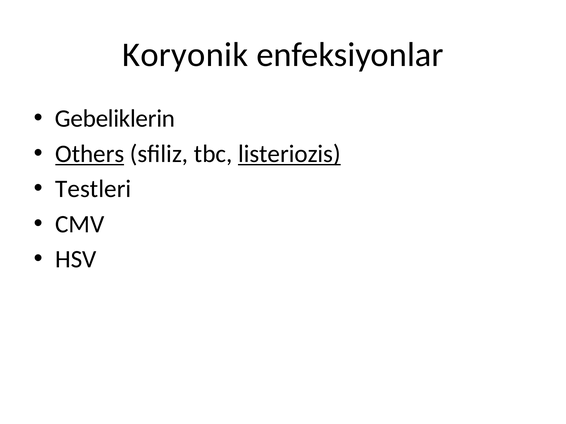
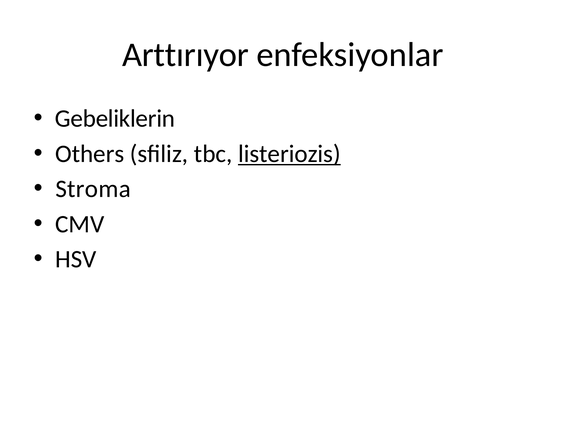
Koryonik: Koryonik -> Arttırıyor (185, 55)
Others underline: present -> none (90, 154)
Testleri: Testleri -> Stroma (93, 189)
